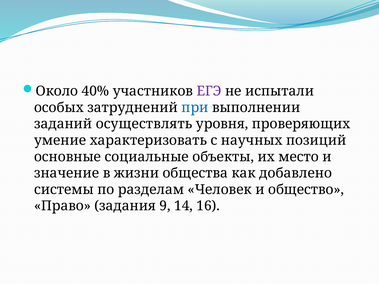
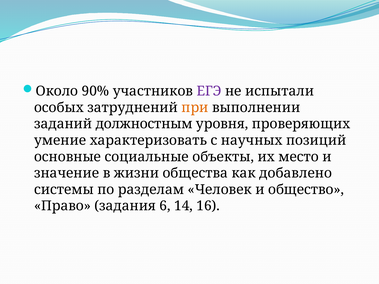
40%: 40% -> 90% (95, 91)
при colour: blue -> orange (195, 108)
осуществлять: осуществлять -> должностным (144, 124)
9: 9 -> 6 (165, 206)
